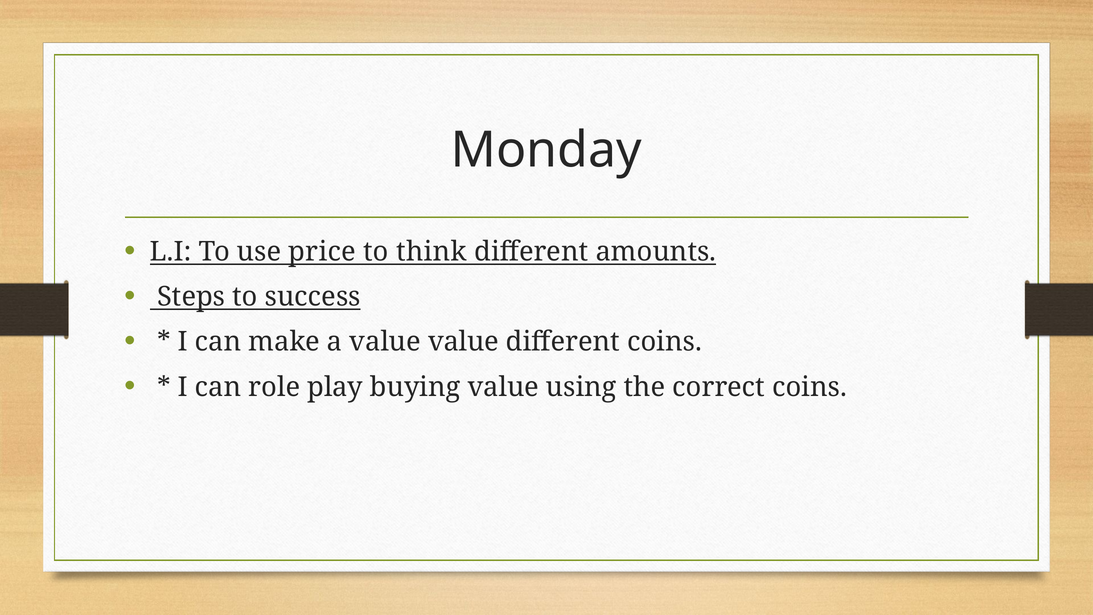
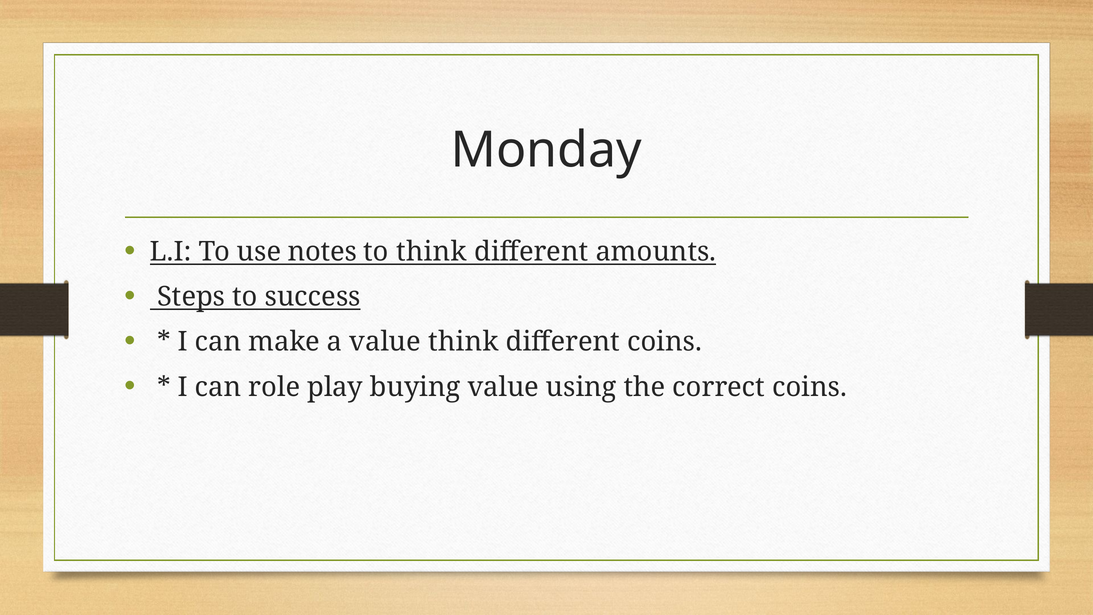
price: price -> notes (322, 252)
value value: value -> think (463, 342)
